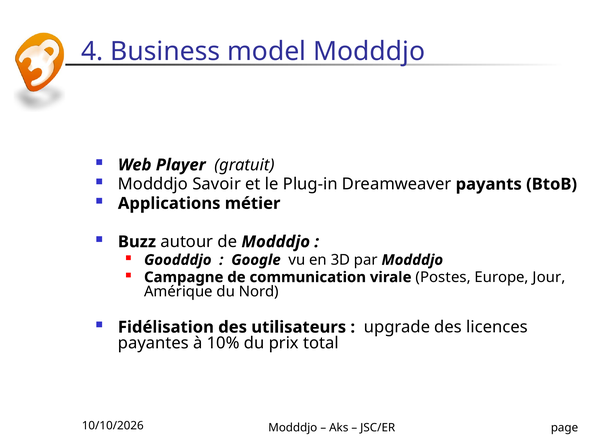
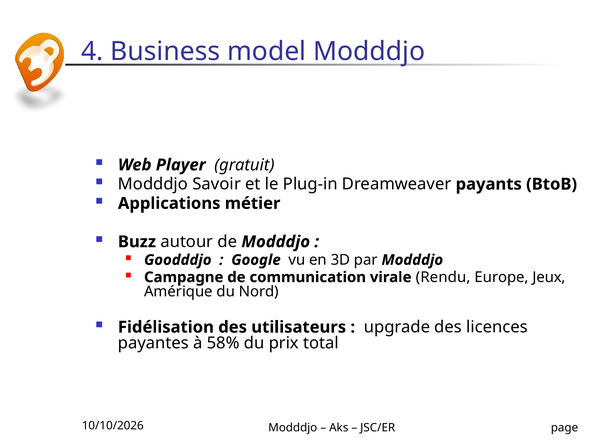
Postes: Postes -> Rendu (443, 278)
Jour: Jour -> Jeux (549, 278)
10%: 10% -> 58% (223, 344)
